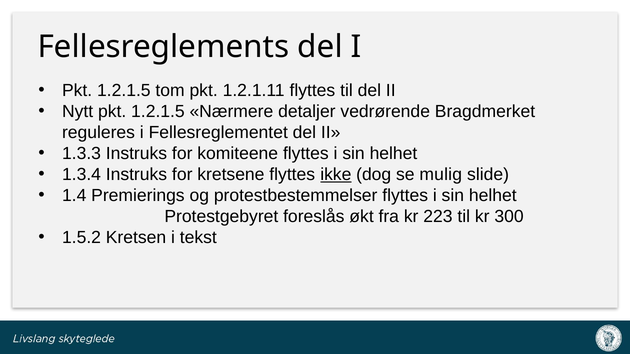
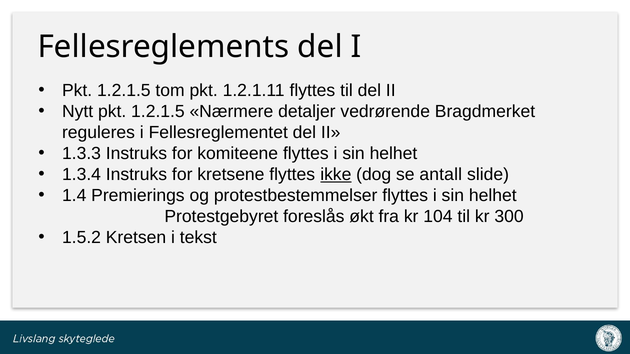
mulig: mulig -> antall (441, 175)
223: 223 -> 104 (438, 217)
